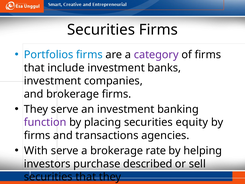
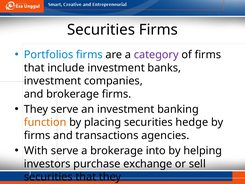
function colour: purple -> orange (45, 122)
equity: equity -> hedge (192, 122)
rate: rate -> into (156, 151)
described: described -> exchange (148, 164)
